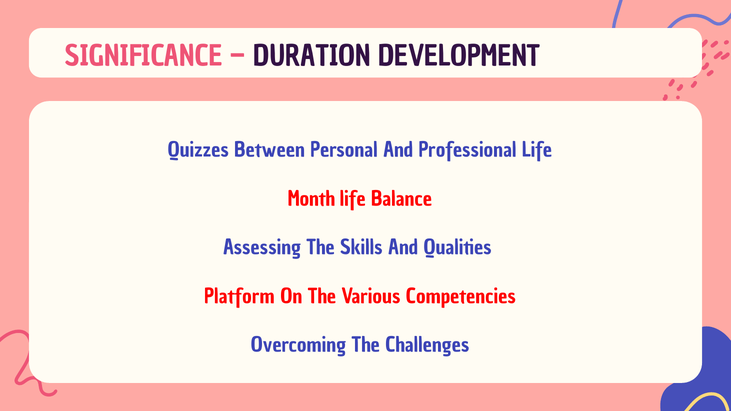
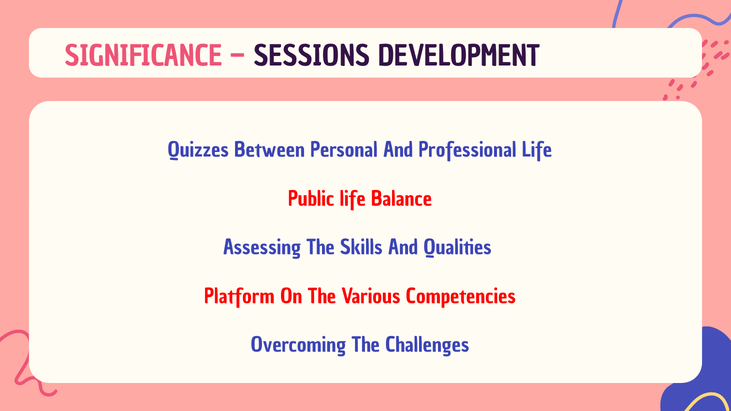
DURATION: DURATION -> SESSIONS (312, 56)
Month: Month -> Public (311, 199)
